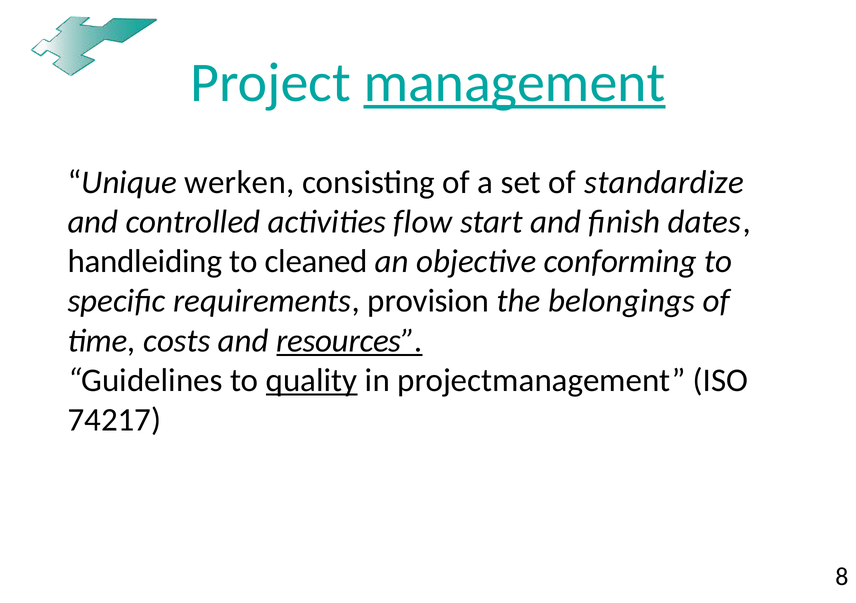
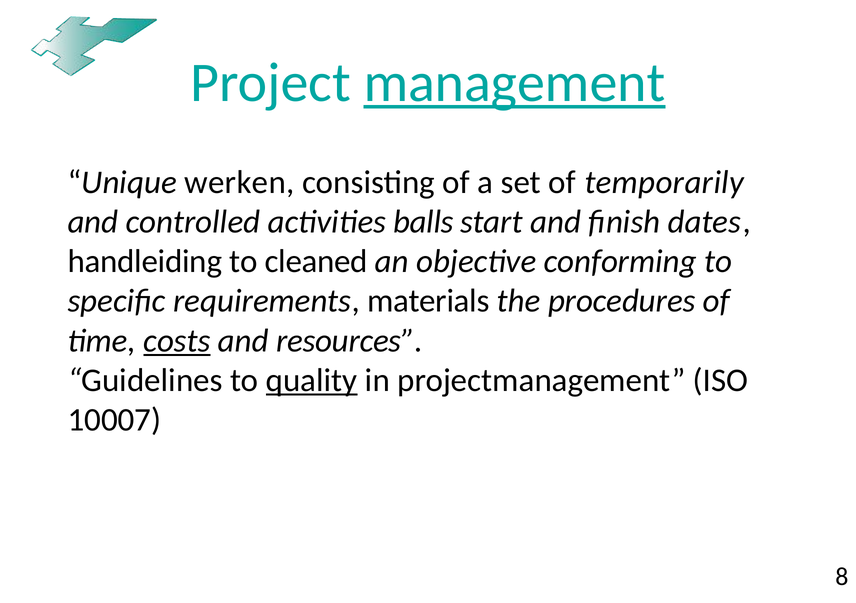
standardize: standardize -> temporarily (664, 182)
flow: flow -> balls (423, 222)
provision: provision -> materials (428, 301)
belongings: belongings -> procedures (622, 301)
costs underline: none -> present (177, 341)
resources underline: present -> none (350, 341)
74217: 74217 -> 10007 (114, 420)
